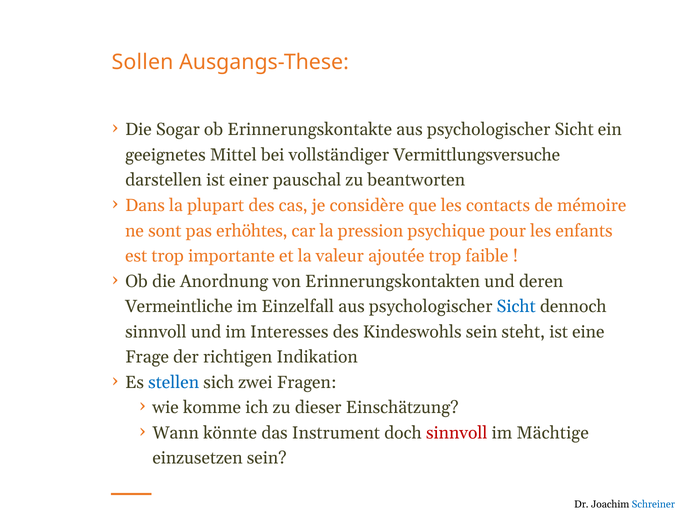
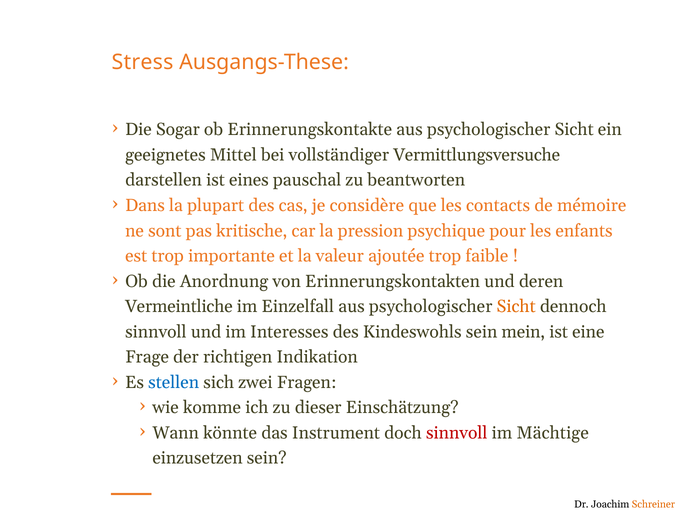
Sollen: Sollen -> Stress (142, 62)
einer: einer -> eines (249, 180)
erhöhtes: erhöhtes -> kritische (252, 231)
Sicht colour: blue -> orange (516, 307)
steht: steht -> mein (523, 332)
Schreiner colour: blue -> orange (653, 504)
